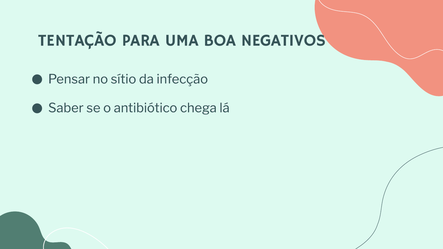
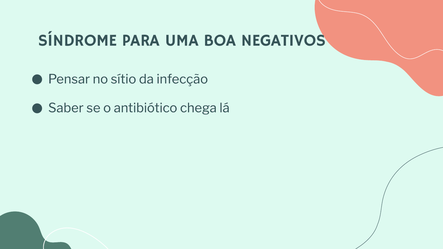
TENTAÇÃO: TENTAÇÃO -> SÍNDROME (78, 41)
